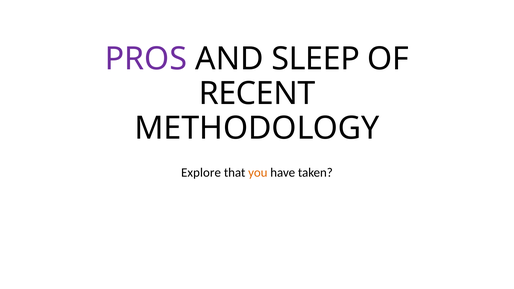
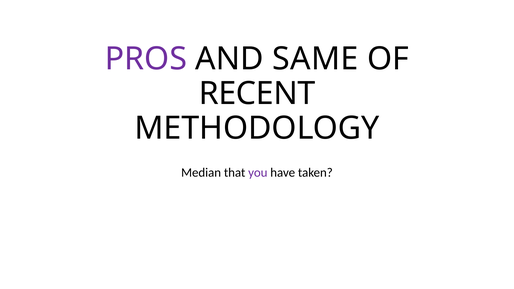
SLEEP: SLEEP -> SAME (315, 59)
Explore: Explore -> Median (201, 173)
you colour: orange -> purple (258, 173)
